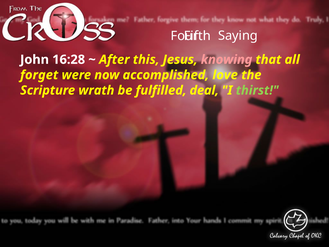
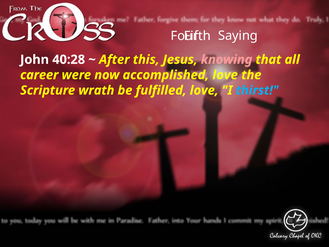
16:28: 16:28 -> 40:28 (69, 60)
forget: forget -> career (39, 75)
fulfilled deal: deal -> love (204, 90)
thirst colour: light green -> light blue (257, 90)
